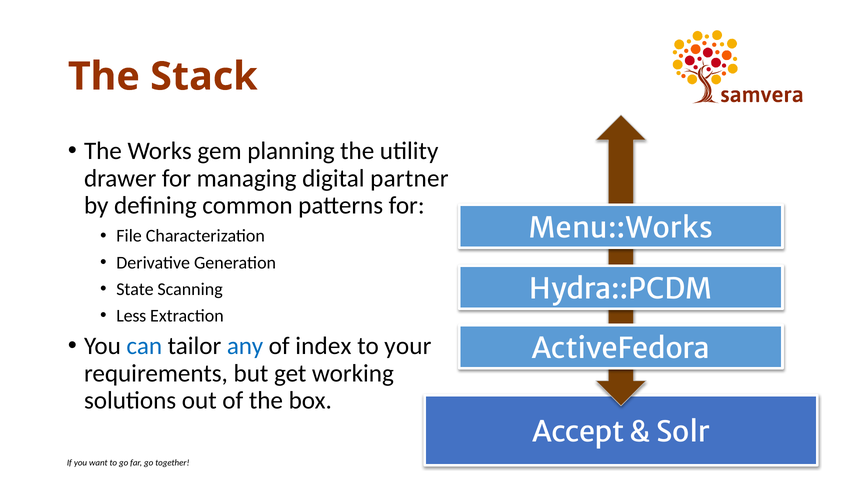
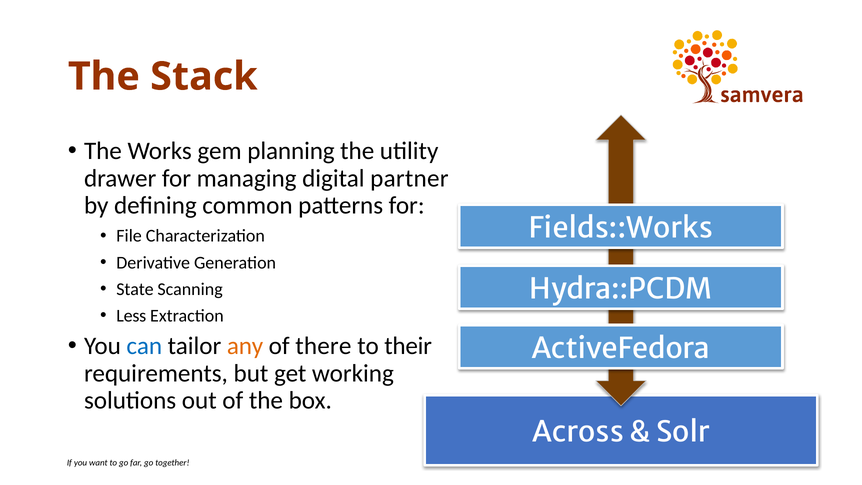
Menu::Works: Menu::Works -> Fields::Works (621, 228)
any colour: blue -> orange (245, 346)
index: index -> there (323, 346)
your: your -> their (408, 346)
Accept: Accept -> Across (578, 432)
